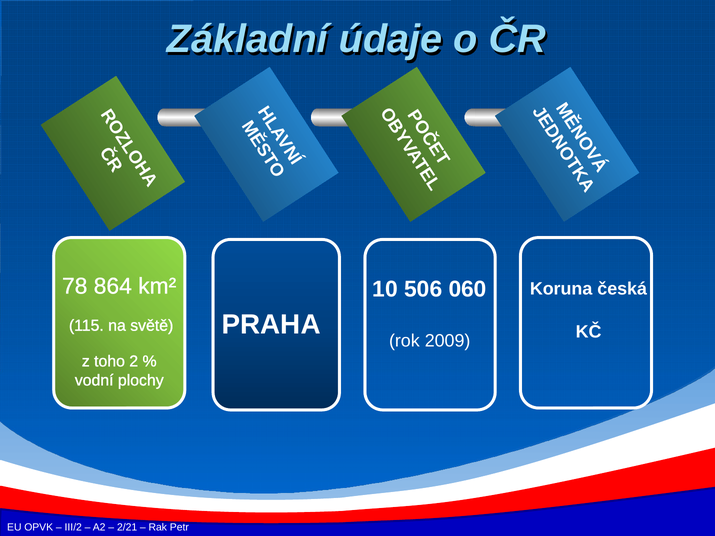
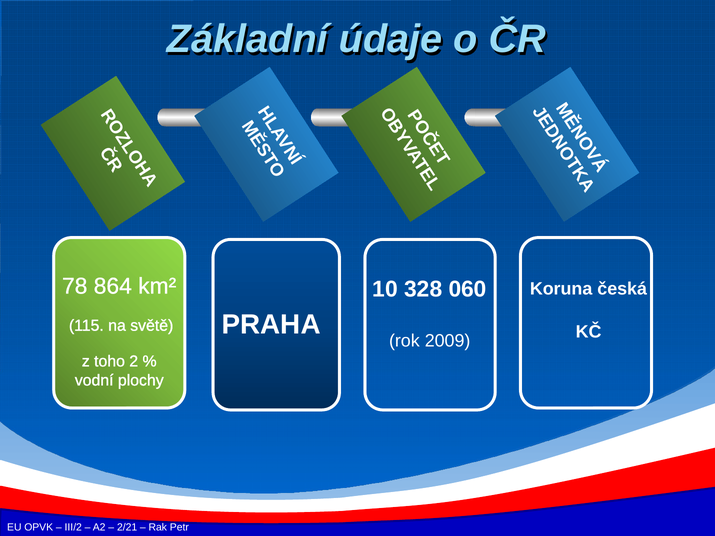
506: 506 -> 328 (423, 289)
